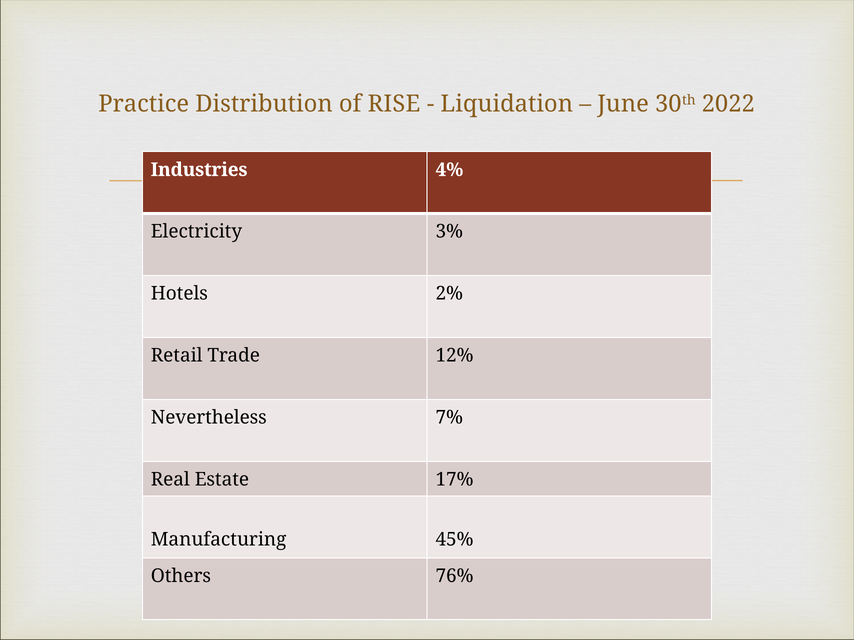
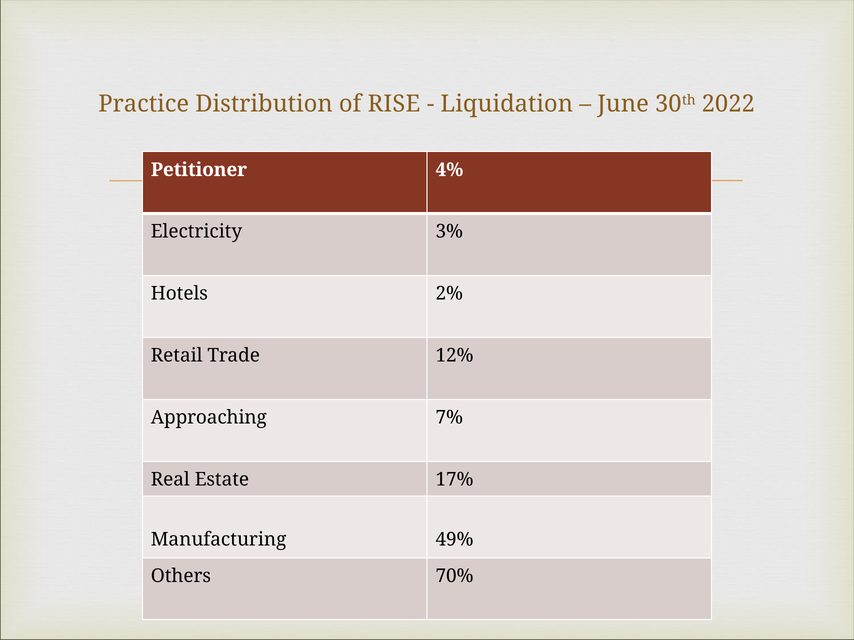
Industries: Industries -> Petitioner (199, 170)
Nevertheless: Nevertheless -> Approaching (209, 418)
45%: 45% -> 49% (455, 540)
76%: 76% -> 70% (455, 576)
